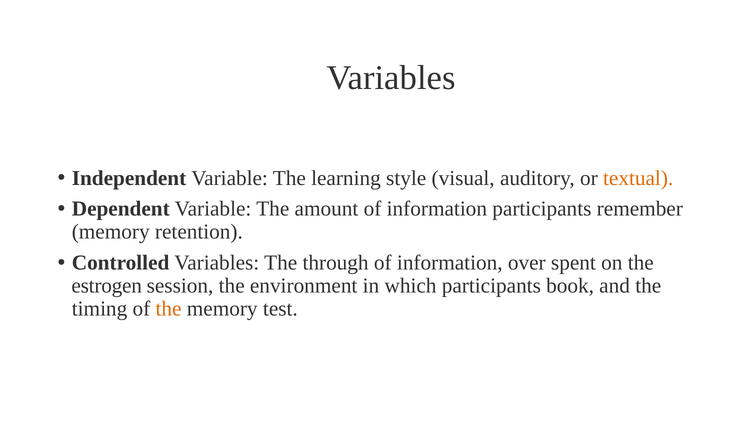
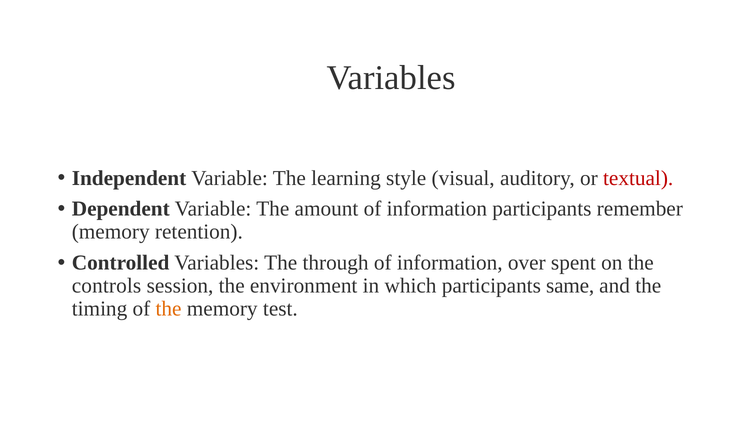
textual colour: orange -> red (638, 178)
estrogen: estrogen -> controls (107, 286)
book: book -> same (570, 286)
